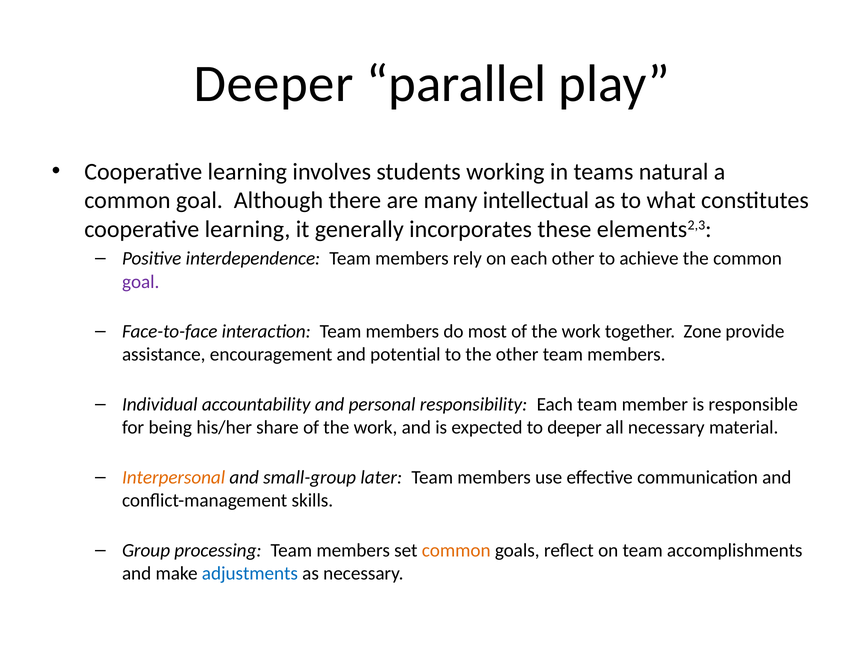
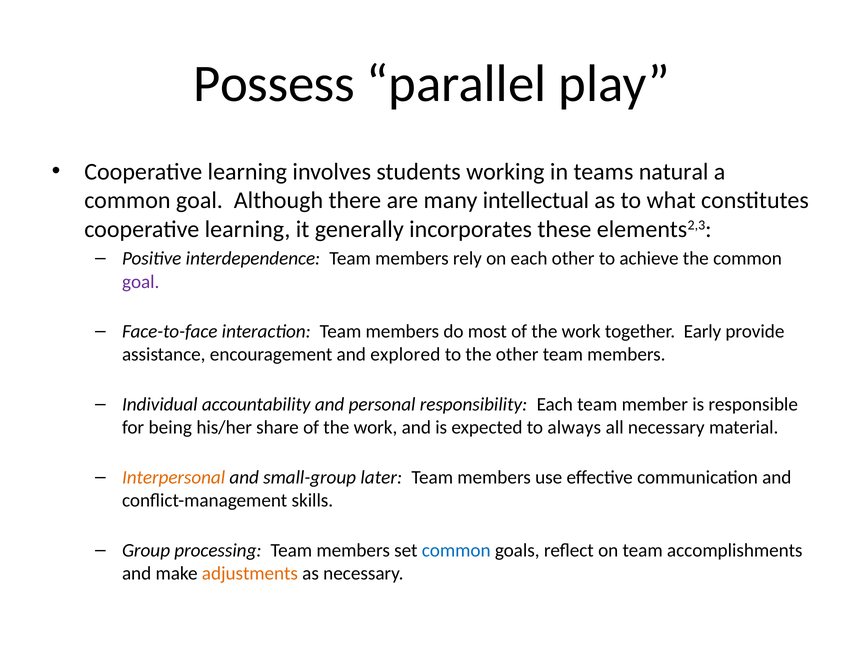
Deeper: Deeper -> Possess (274, 84)
Zone: Zone -> Early (702, 332)
potential: potential -> explored (405, 355)
to deeper: deeper -> always (574, 428)
common colour: orange -> blue (456, 550)
adjustments colour: blue -> orange (250, 573)
